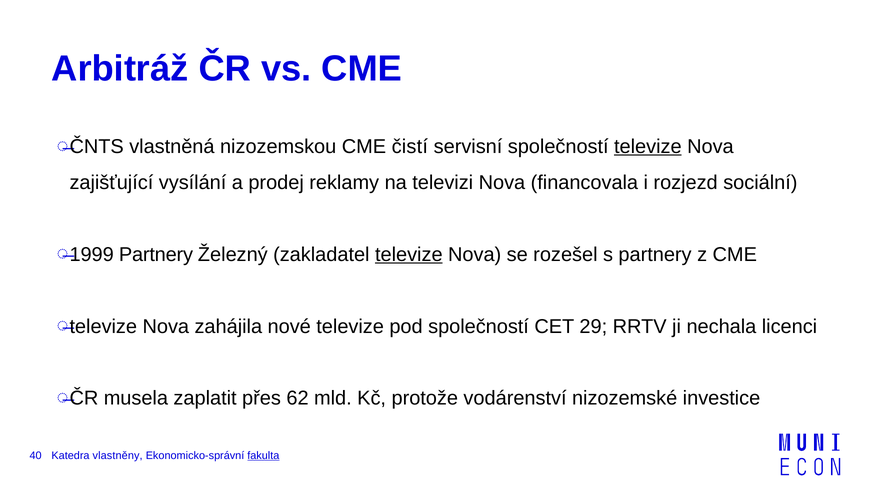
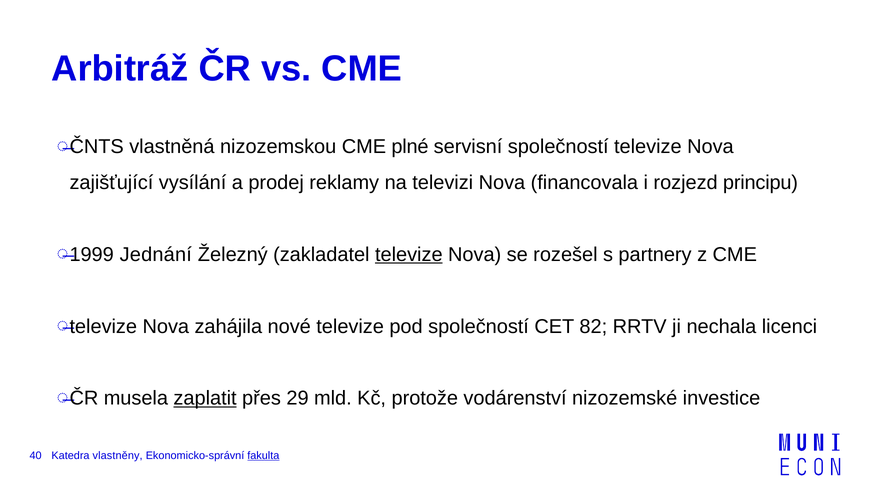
čistí: čistí -> plné (410, 146)
televize underline: present -> none (648, 146)
sociální: sociální -> principu (760, 182)
Partnery: Partnery -> Jednání (156, 254)
29: 29 -> 82 (593, 326)
zaplatit underline: none -> present (205, 398)
62: 62 -> 29 (298, 398)
